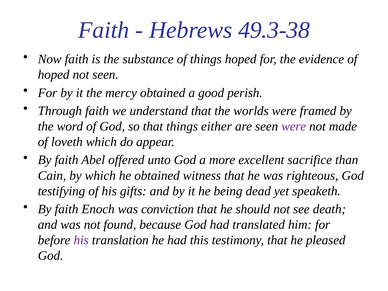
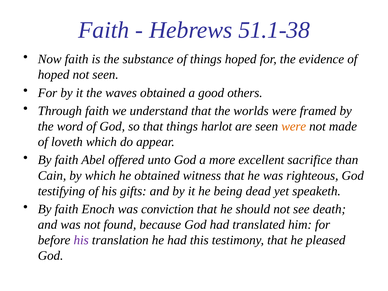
49.3-38: 49.3-38 -> 51.1-38 (274, 30)
mercy: mercy -> waves (121, 93)
perish: perish -> others (245, 93)
either: either -> harlot (217, 126)
were colour: purple -> orange (294, 126)
